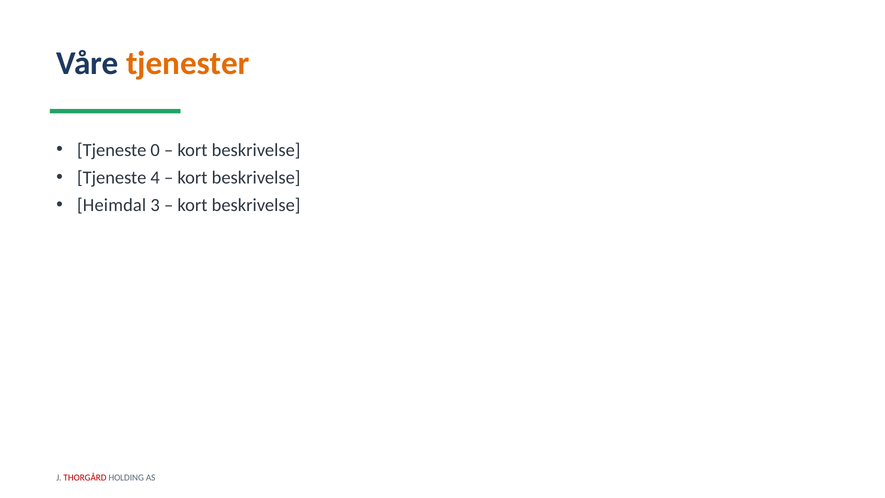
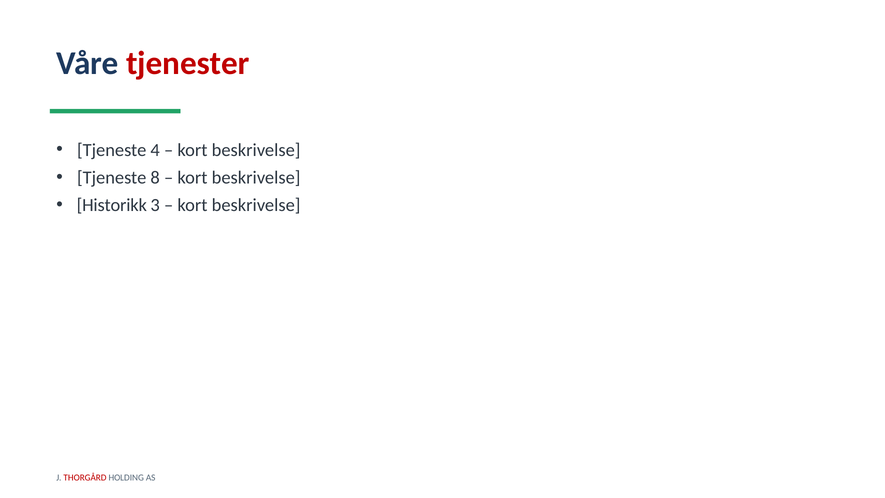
tjenester colour: orange -> red (188, 63)
0: 0 -> 4 (155, 150)
4: 4 -> 8 (155, 178)
Heimdal: Heimdal -> Historikk (112, 205)
